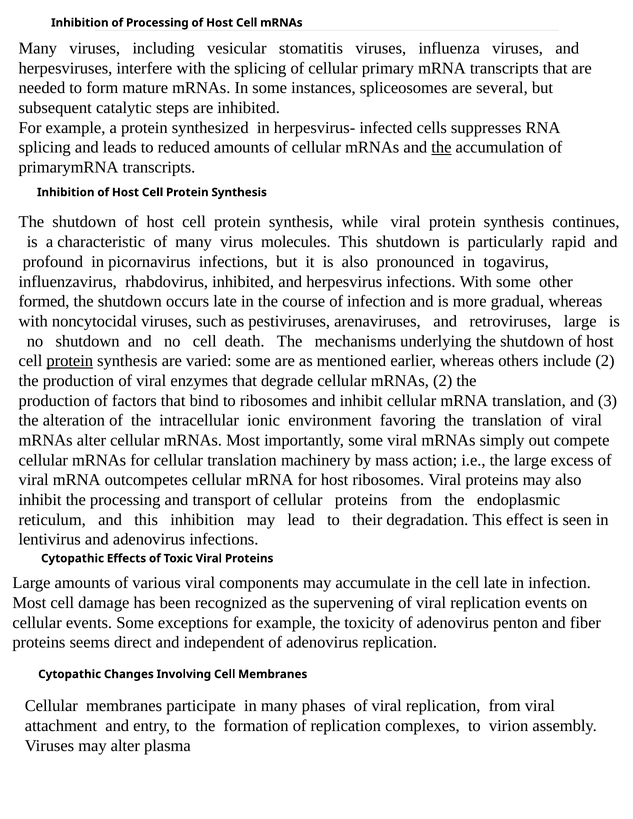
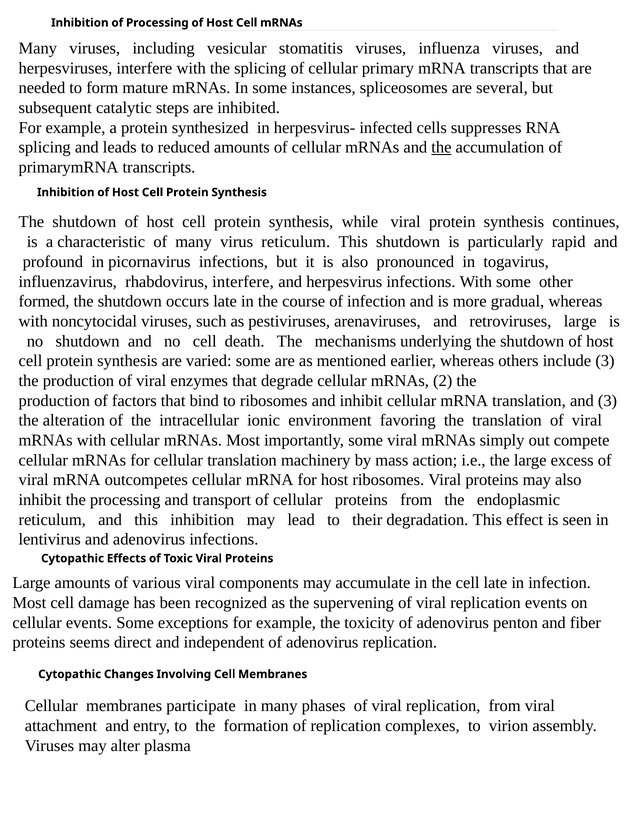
virus molecules: molecules -> reticulum (296, 242)
rhabdovirus inhibited: inhibited -> interfere (243, 282)
protein underline: present -> none (70, 361)
include 2: 2 -> 3 (605, 361)
mRNAs alter: alter -> with (91, 440)
